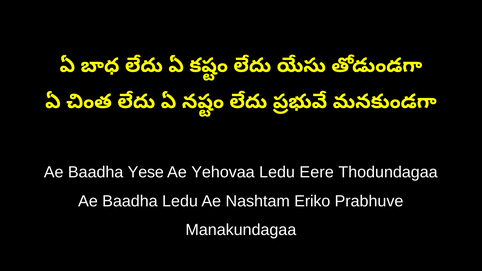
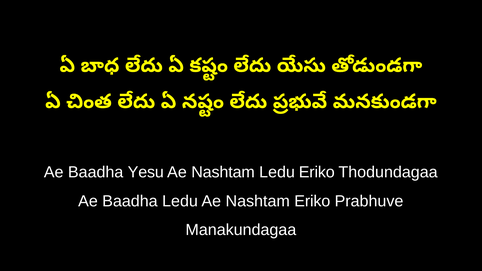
Yese: Yese -> Yesu (146, 172)
Yehovaa: Yehovaa -> Nashtam (223, 172)
Ledu Eere: Eere -> Eriko (317, 172)
